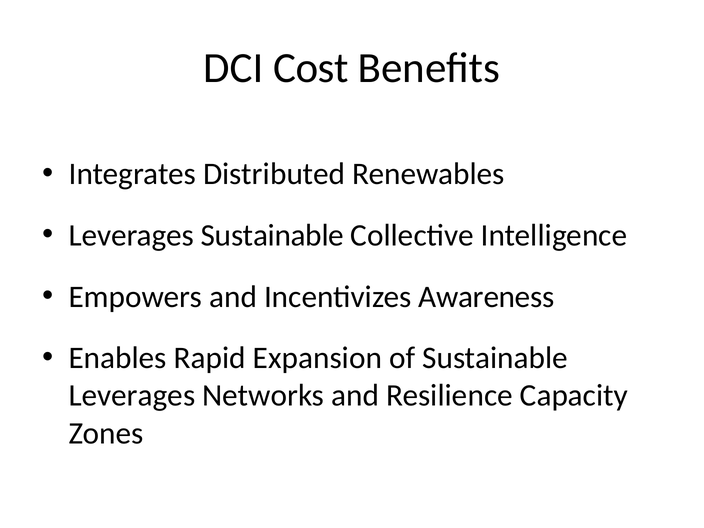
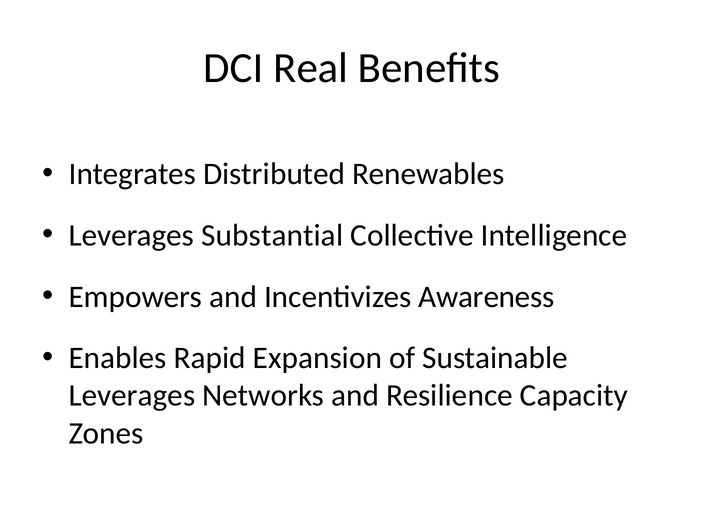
Cost: Cost -> Real (311, 68)
Leverages Sustainable: Sustainable -> Substantial (272, 235)
